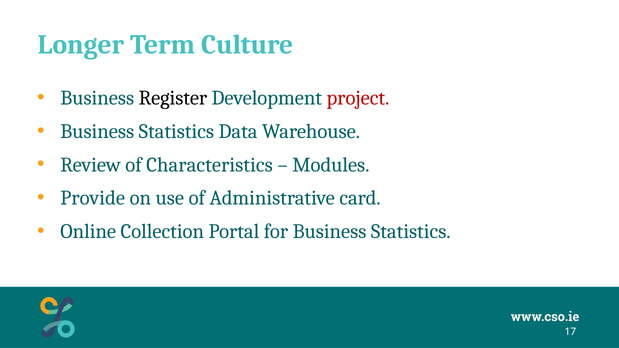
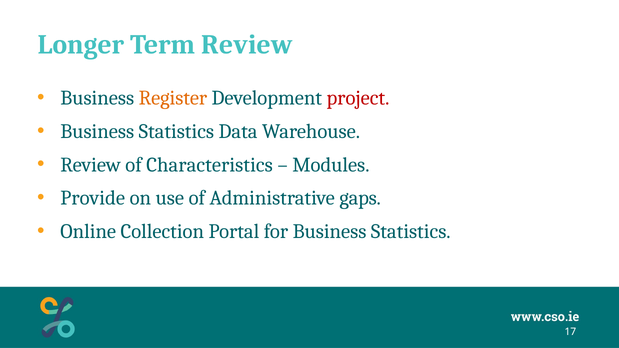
Term Culture: Culture -> Review (247, 45)
Register colour: black -> orange (173, 98)
card: card -> gaps (360, 198)
